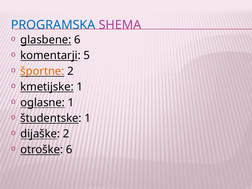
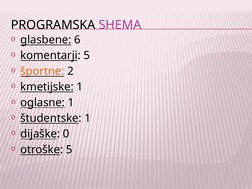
PROGRAMSKA colour: blue -> black (53, 25)
dijaške 2: 2 -> 0 (66, 134)
otroške 6: 6 -> 5 (69, 150)
